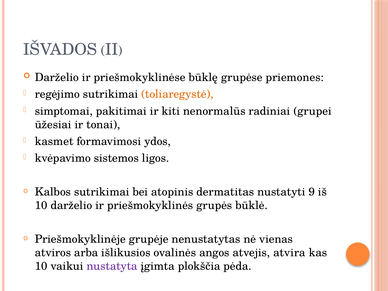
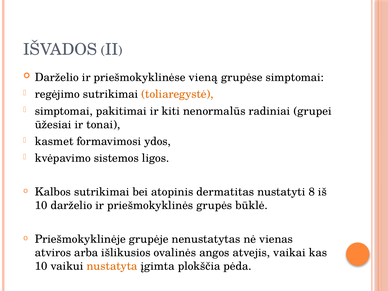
būklę: būklę -> vieną (203, 77)
grupėse priemones: priemones -> simptomai (295, 77)
9: 9 -> 8 (312, 192)
atvira: atvira -> vaikai (289, 253)
nustatyta colour: purple -> orange (112, 266)
